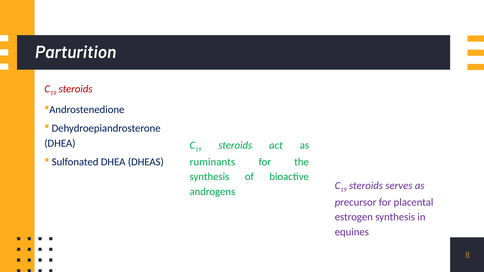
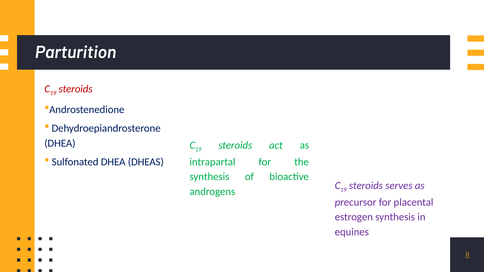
ruminants: ruminants -> intrapartal (213, 162)
